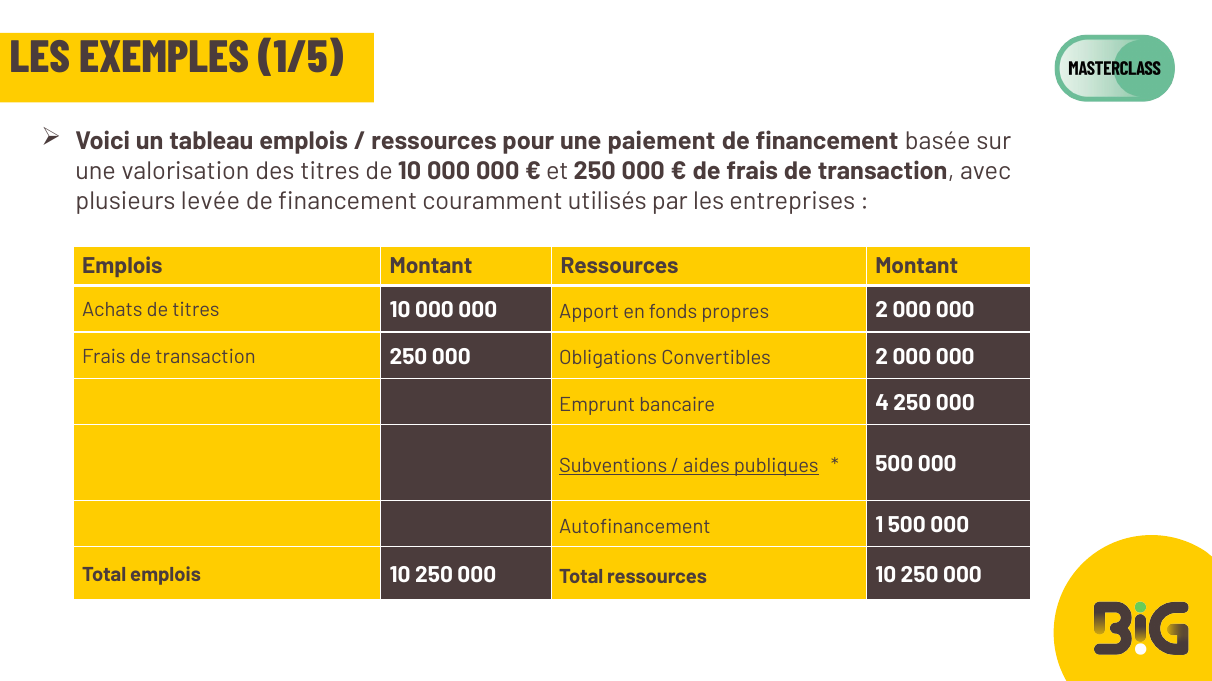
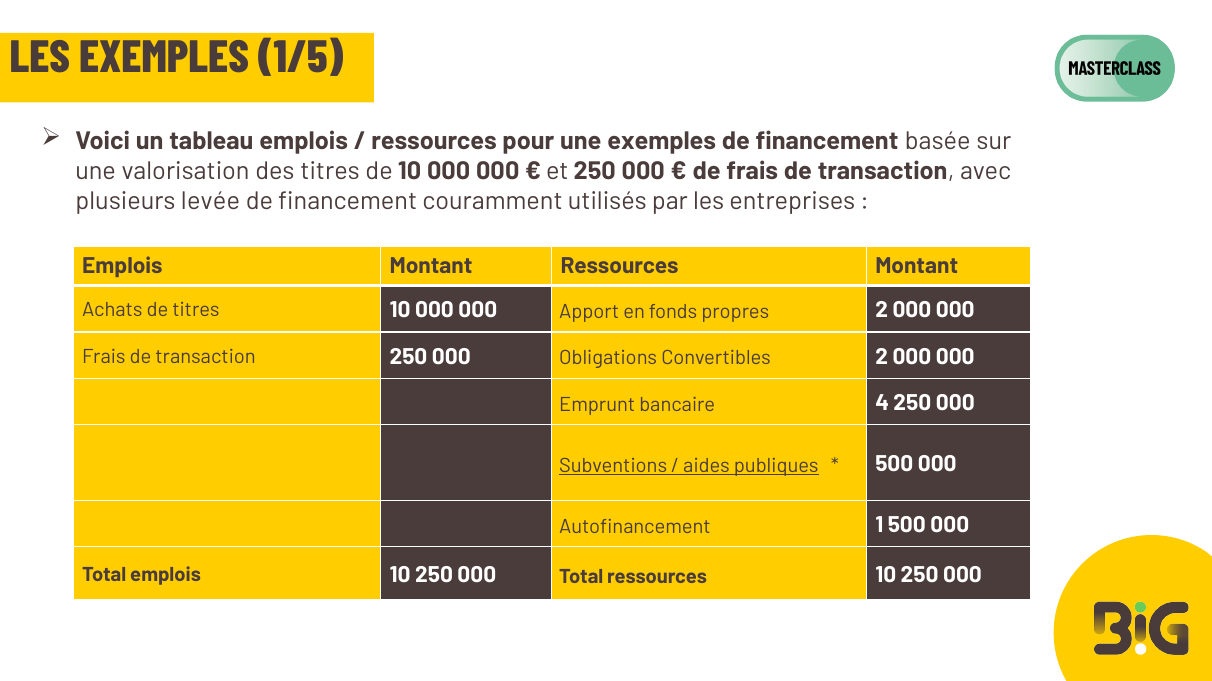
une paiement: paiement -> exemples (662, 141)
